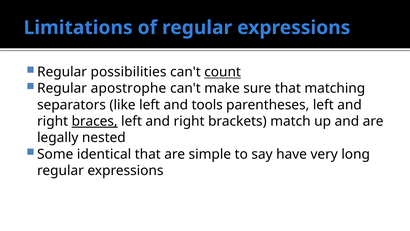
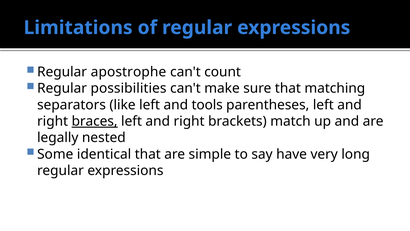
possibilities: possibilities -> apostrophe (128, 72)
count underline: present -> none (223, 72)
apostrophe: apostrophe -> possibilities (129, 88)
